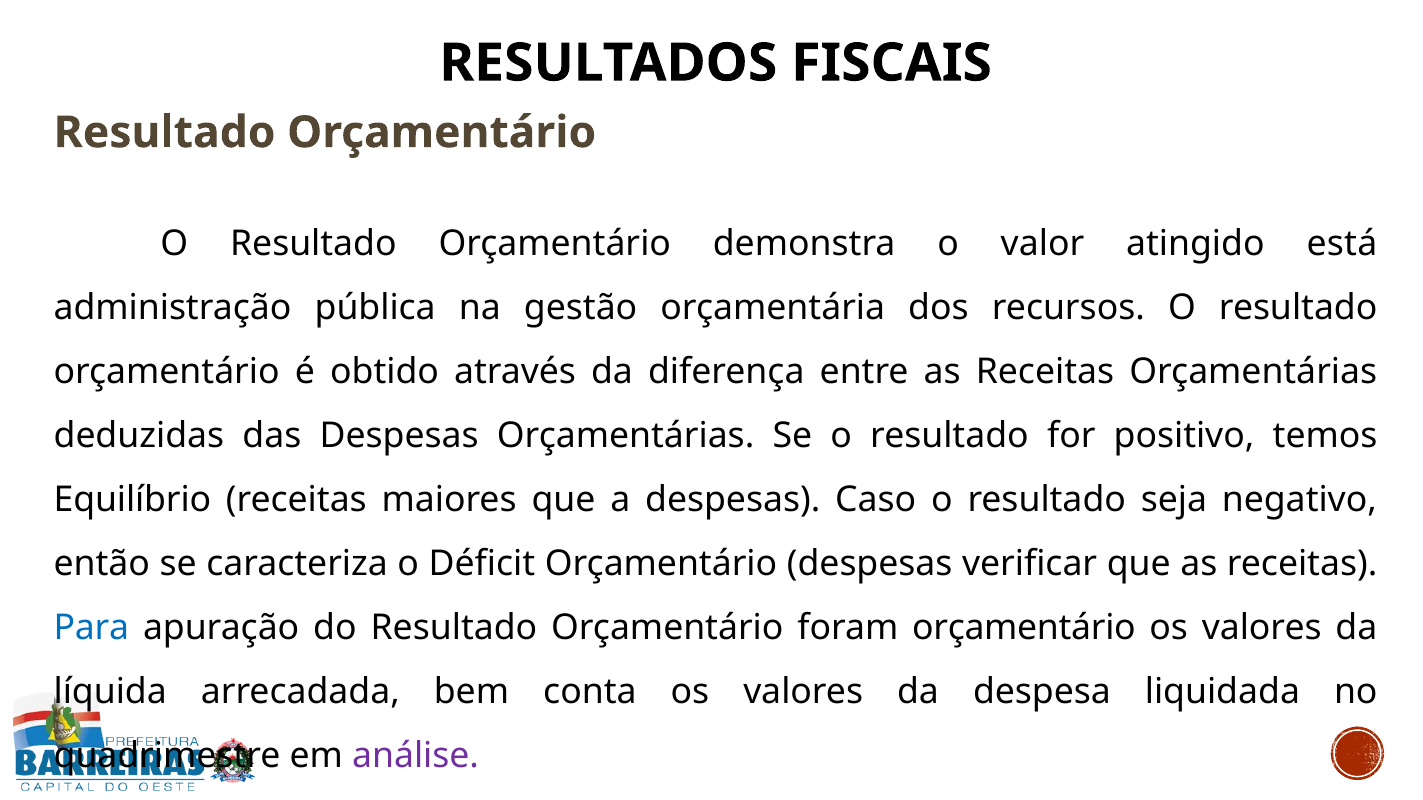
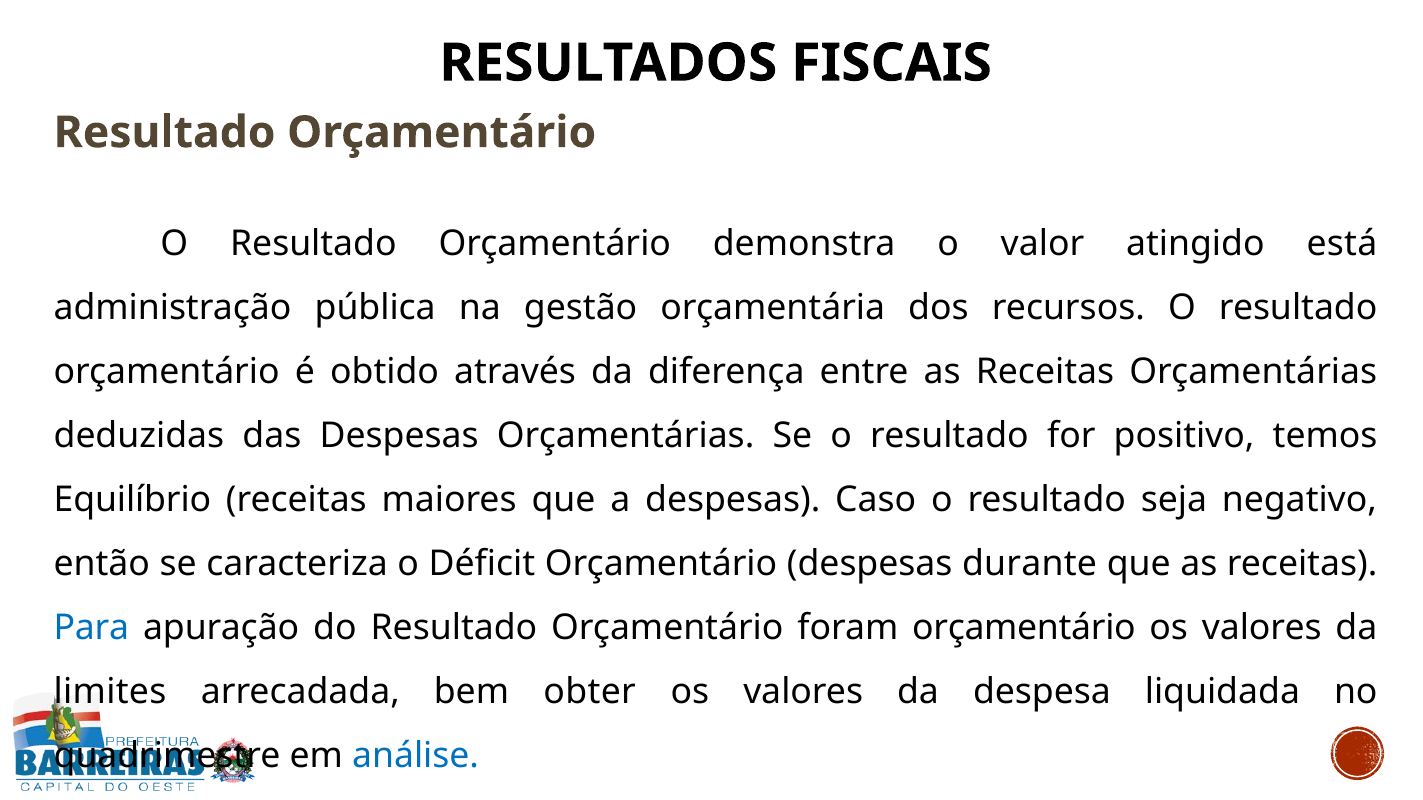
verificar: verificar -> durante (1030, 564)
líquida: líquida -> limites (110, 693)
conta: conta -> obter (590, 693)
análise colour: purple -> blue (416, 757)
